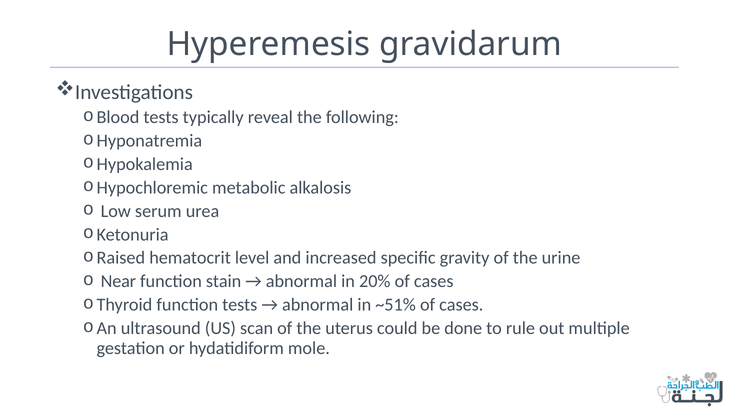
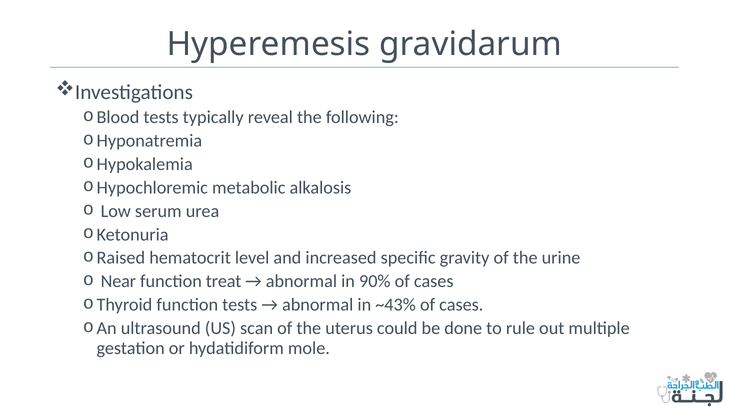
stain: stain -> treat (224, 281)
20%: 20% -> 90% (375, 281)
~51%: ~51% -> ~43% (396, 305)
